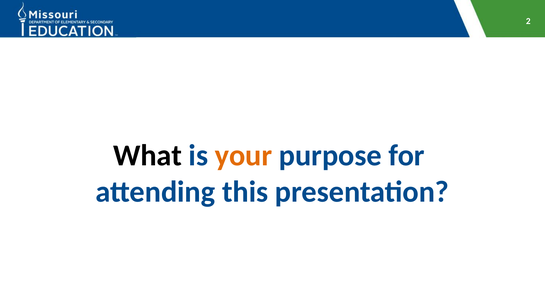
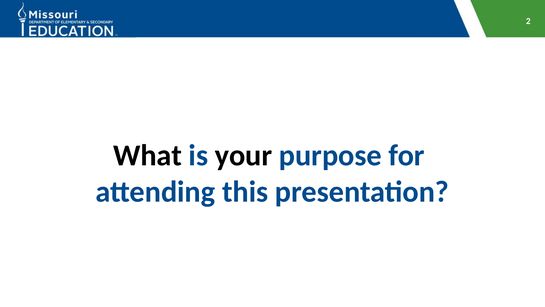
your colour: orange -> black (244, 155)
